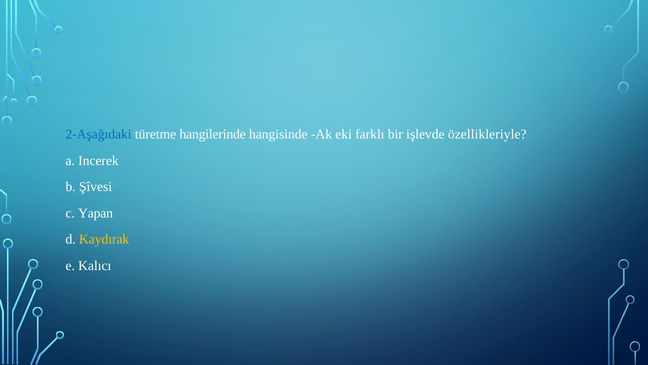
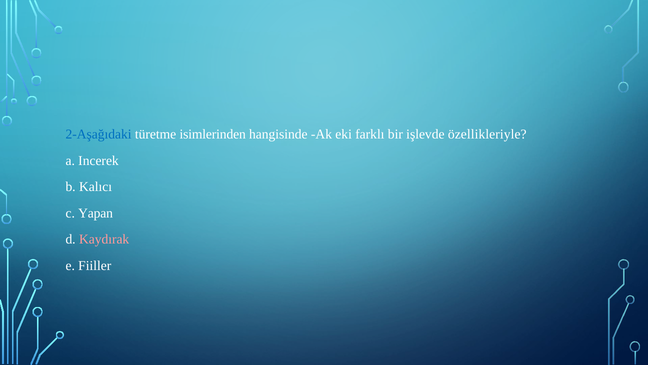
hangilerinde: hangilerinde -> isimlerinden (213, 134)
Şîvesi: Şîvesi -> Kalıcı (96, 187)
Kaydırak colour: yellow -> pink (104, 239)
Kalıcı: Kalıcı -> Fiiller (95, 265)
